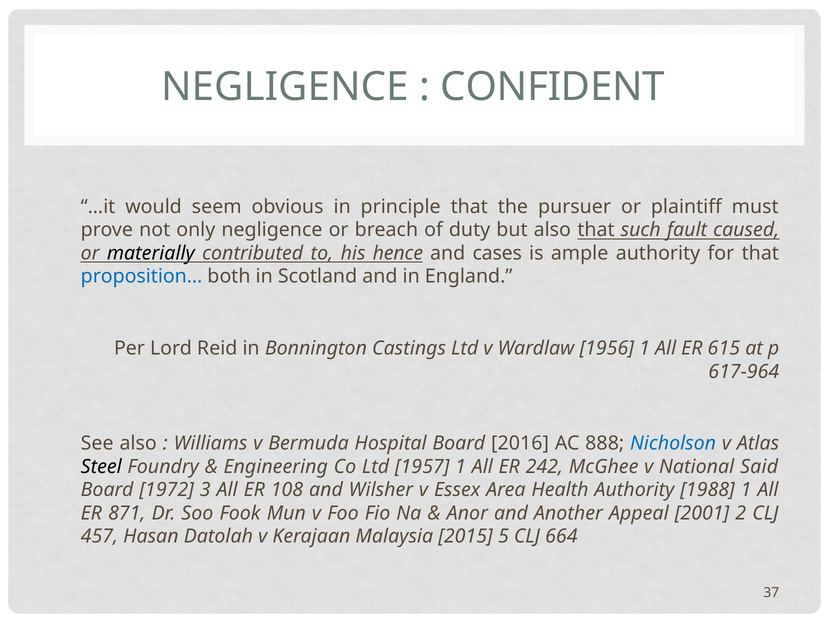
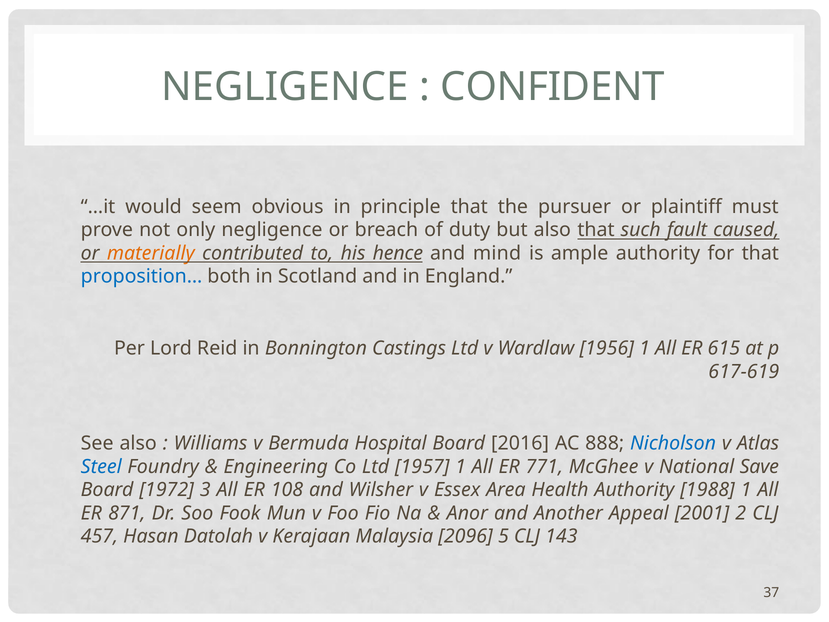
materially colour: black -> orange (151, 253)
cases: cases -> mind (497, 253)
617-964: 617-964 -> 617-619 (744, 371)
Steel colour: black -> blue (101, 467)
242: 242 -> 771 (544, 467)
Said: Said -> Save (759, 467)
2015: 2015 -> 2096 (466, 536)
664: 664 -> 143 (561, 536)
